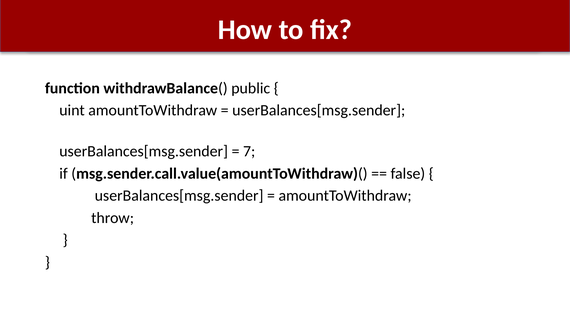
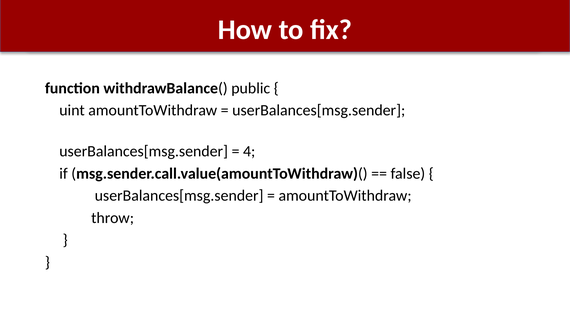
7: 7 -> 4 (249, 152)
